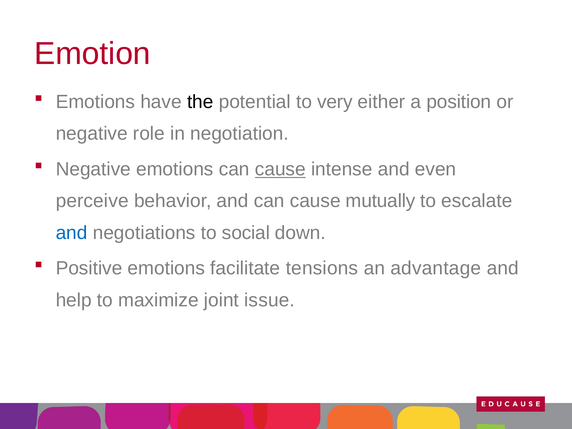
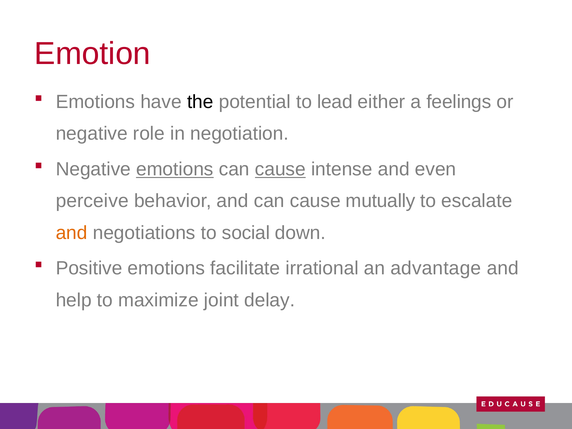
very: very -> lead (335, 102)
position: position -> feelings (459, 102)
emotions underline: none -> present (175, 169)
and colour: blue -> orange (72, 233)
tensions: tensions -> irrational (322, 268)
issue: issue -> delay (270, 300)
